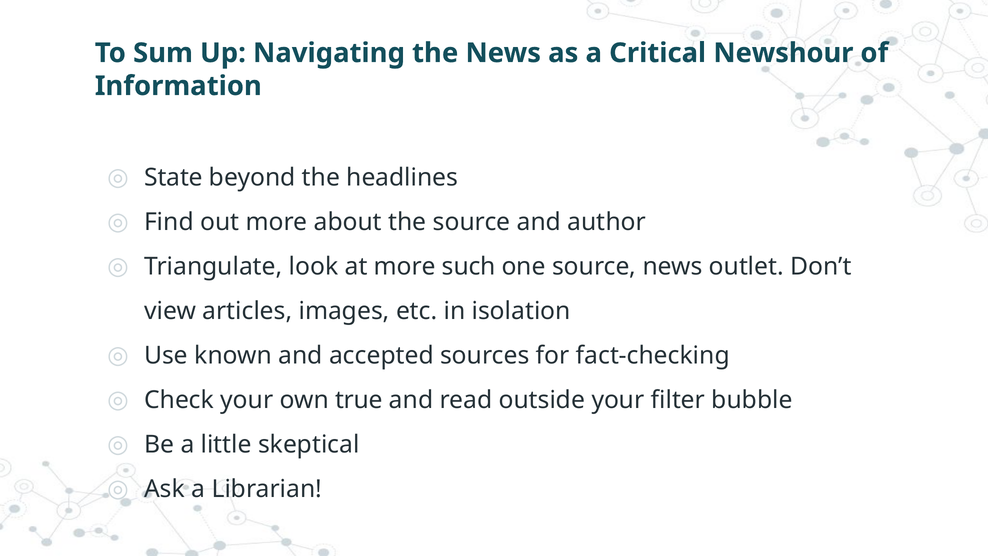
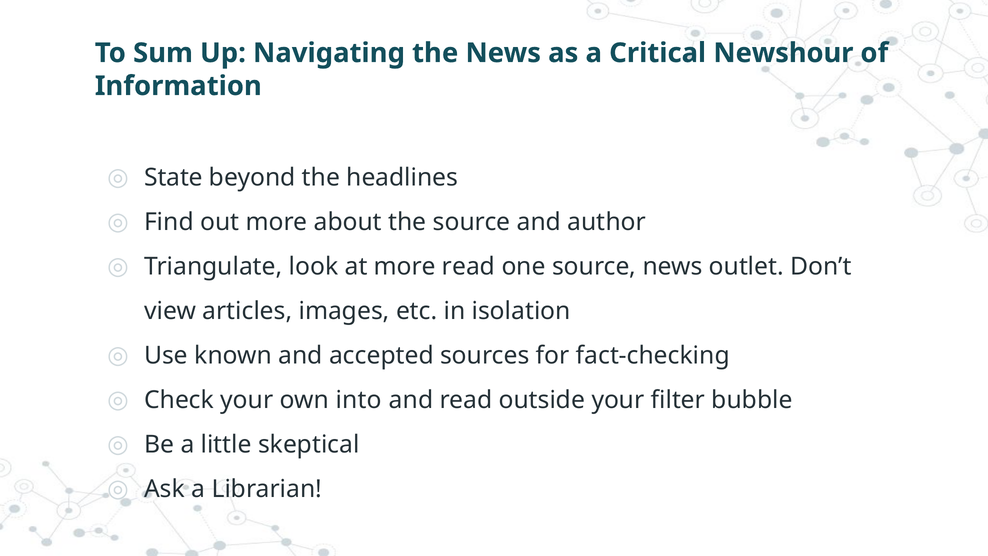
more such: such -> read (469, 267)
true: true -> into (359, 400)
